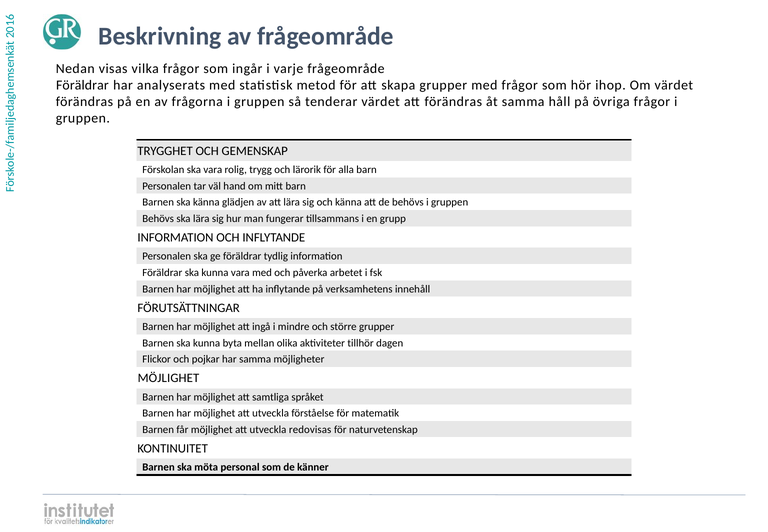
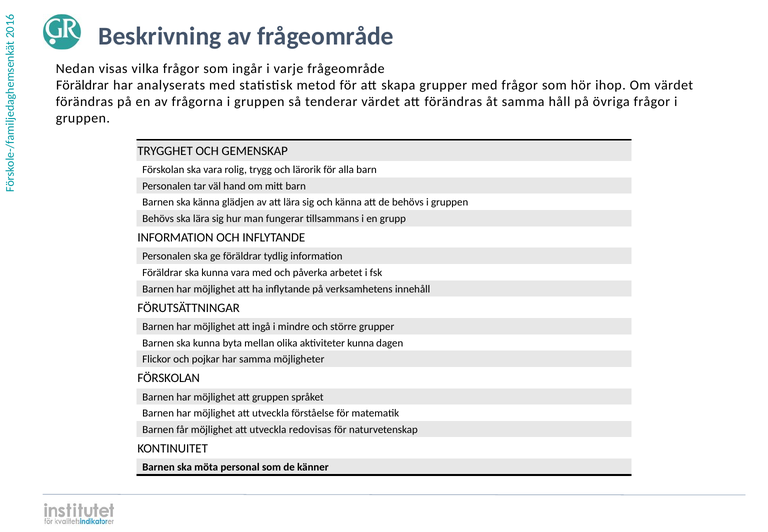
aktiviteter tillhör: tillhör -> kunna (361, 343)
MÖJLIGHET: MÖJLIGHET -> FÖRSKOLAN (169, 378)
att samtliga: samtliga -> gruppen (271, 397)
